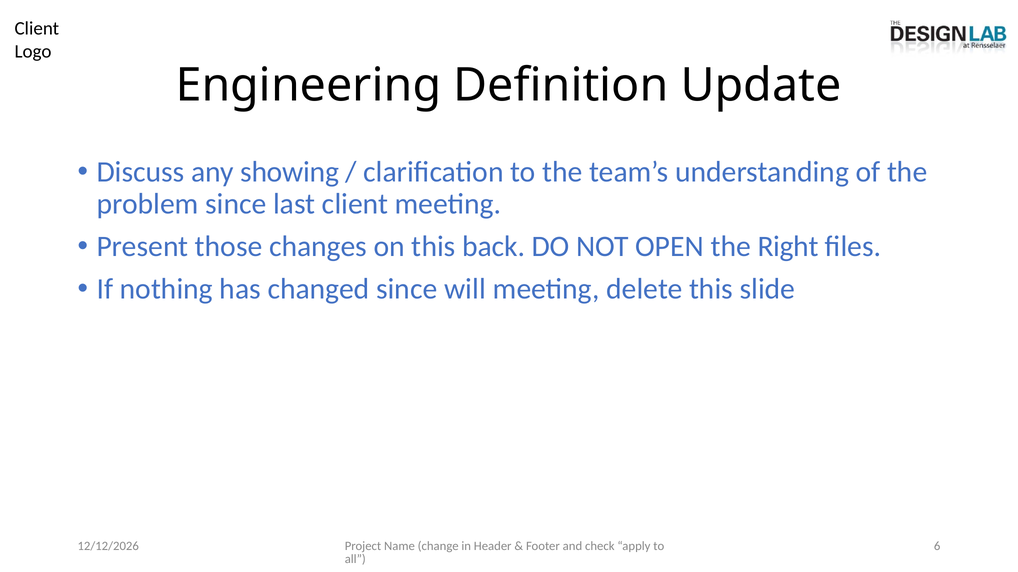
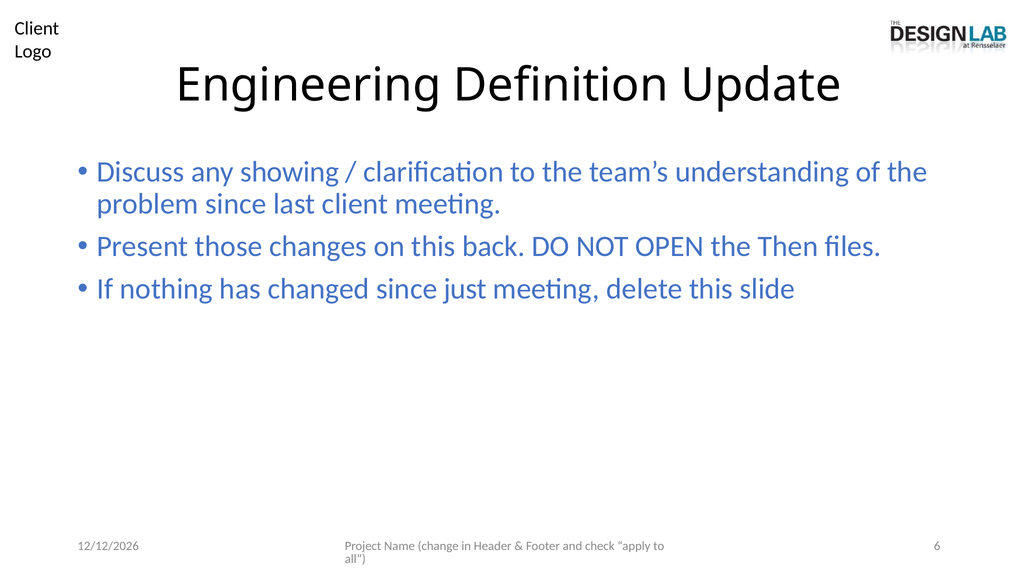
Right: Right -> Then (788, 247)
will: will -> just (465, 289)
